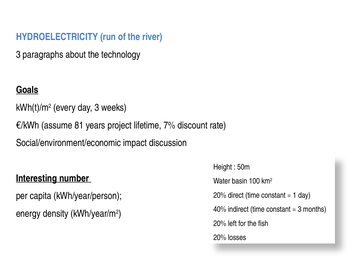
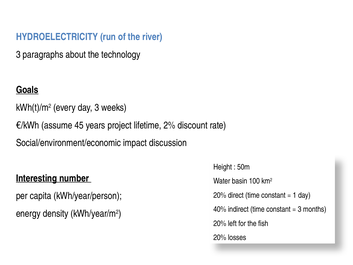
81: 81 -> 45 (79, 125)
7%: 7% -> 2% (169, 125)
